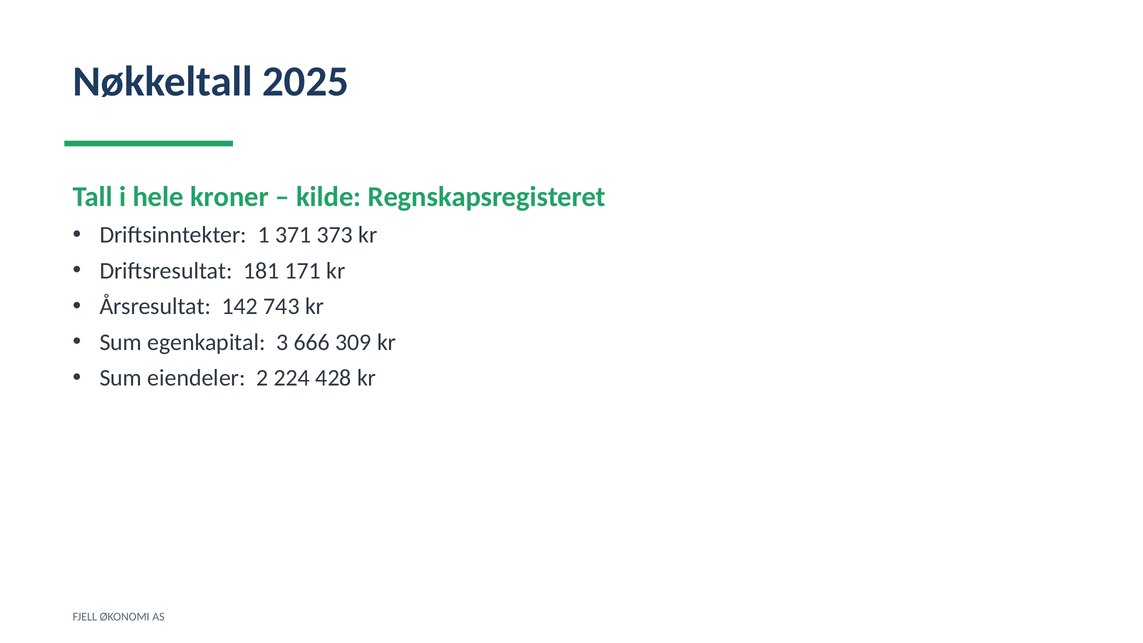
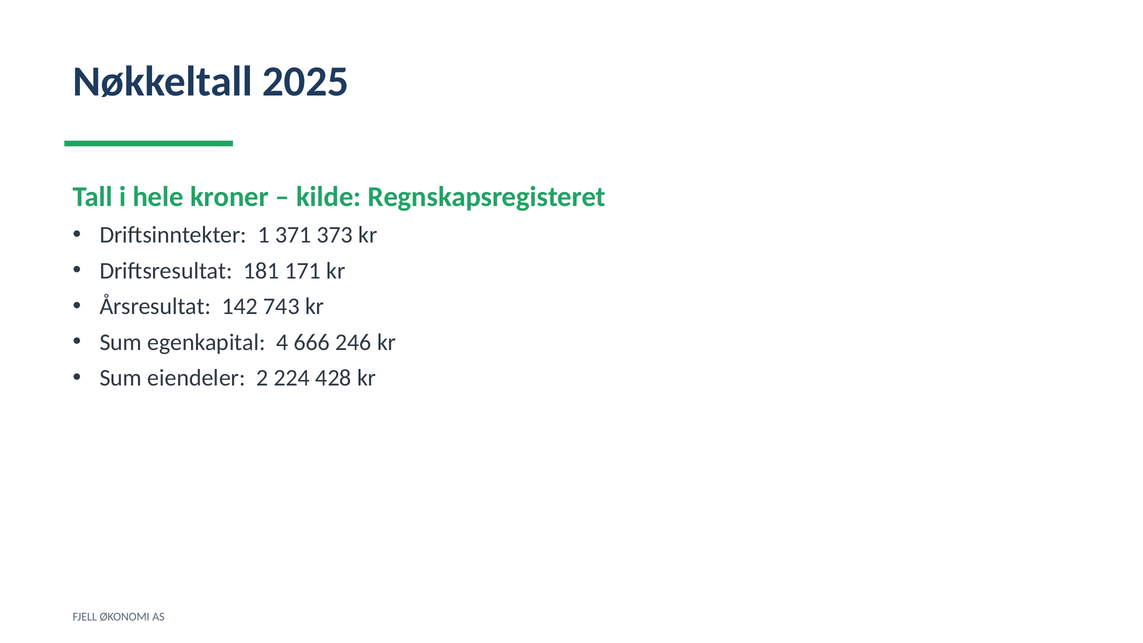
3: 3 -> 4 (282, 342)
309: 309 -> 246 (353, 342)
